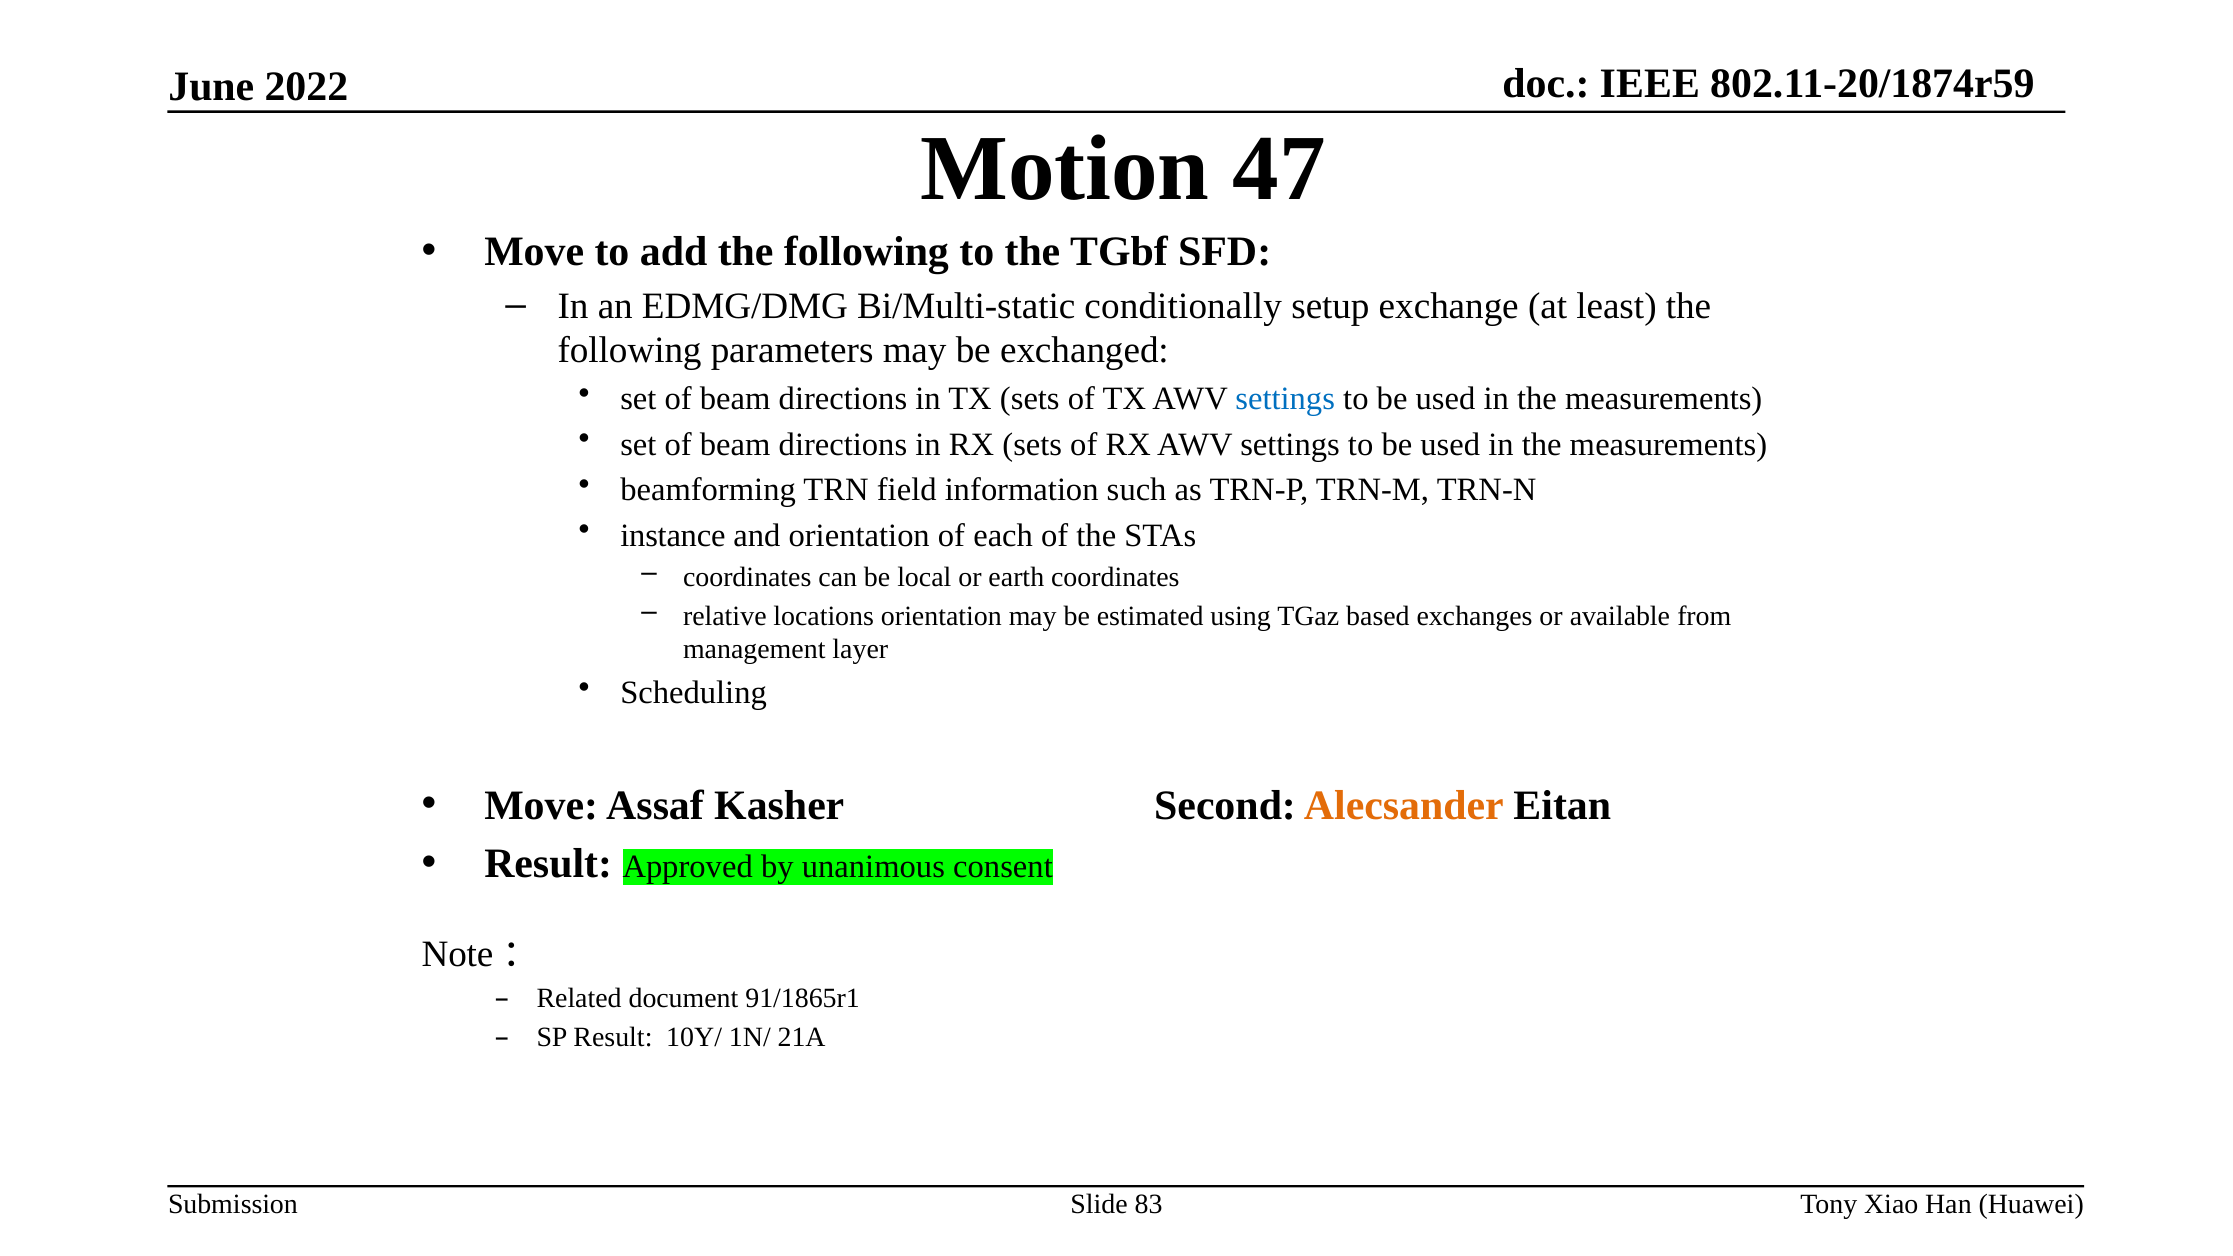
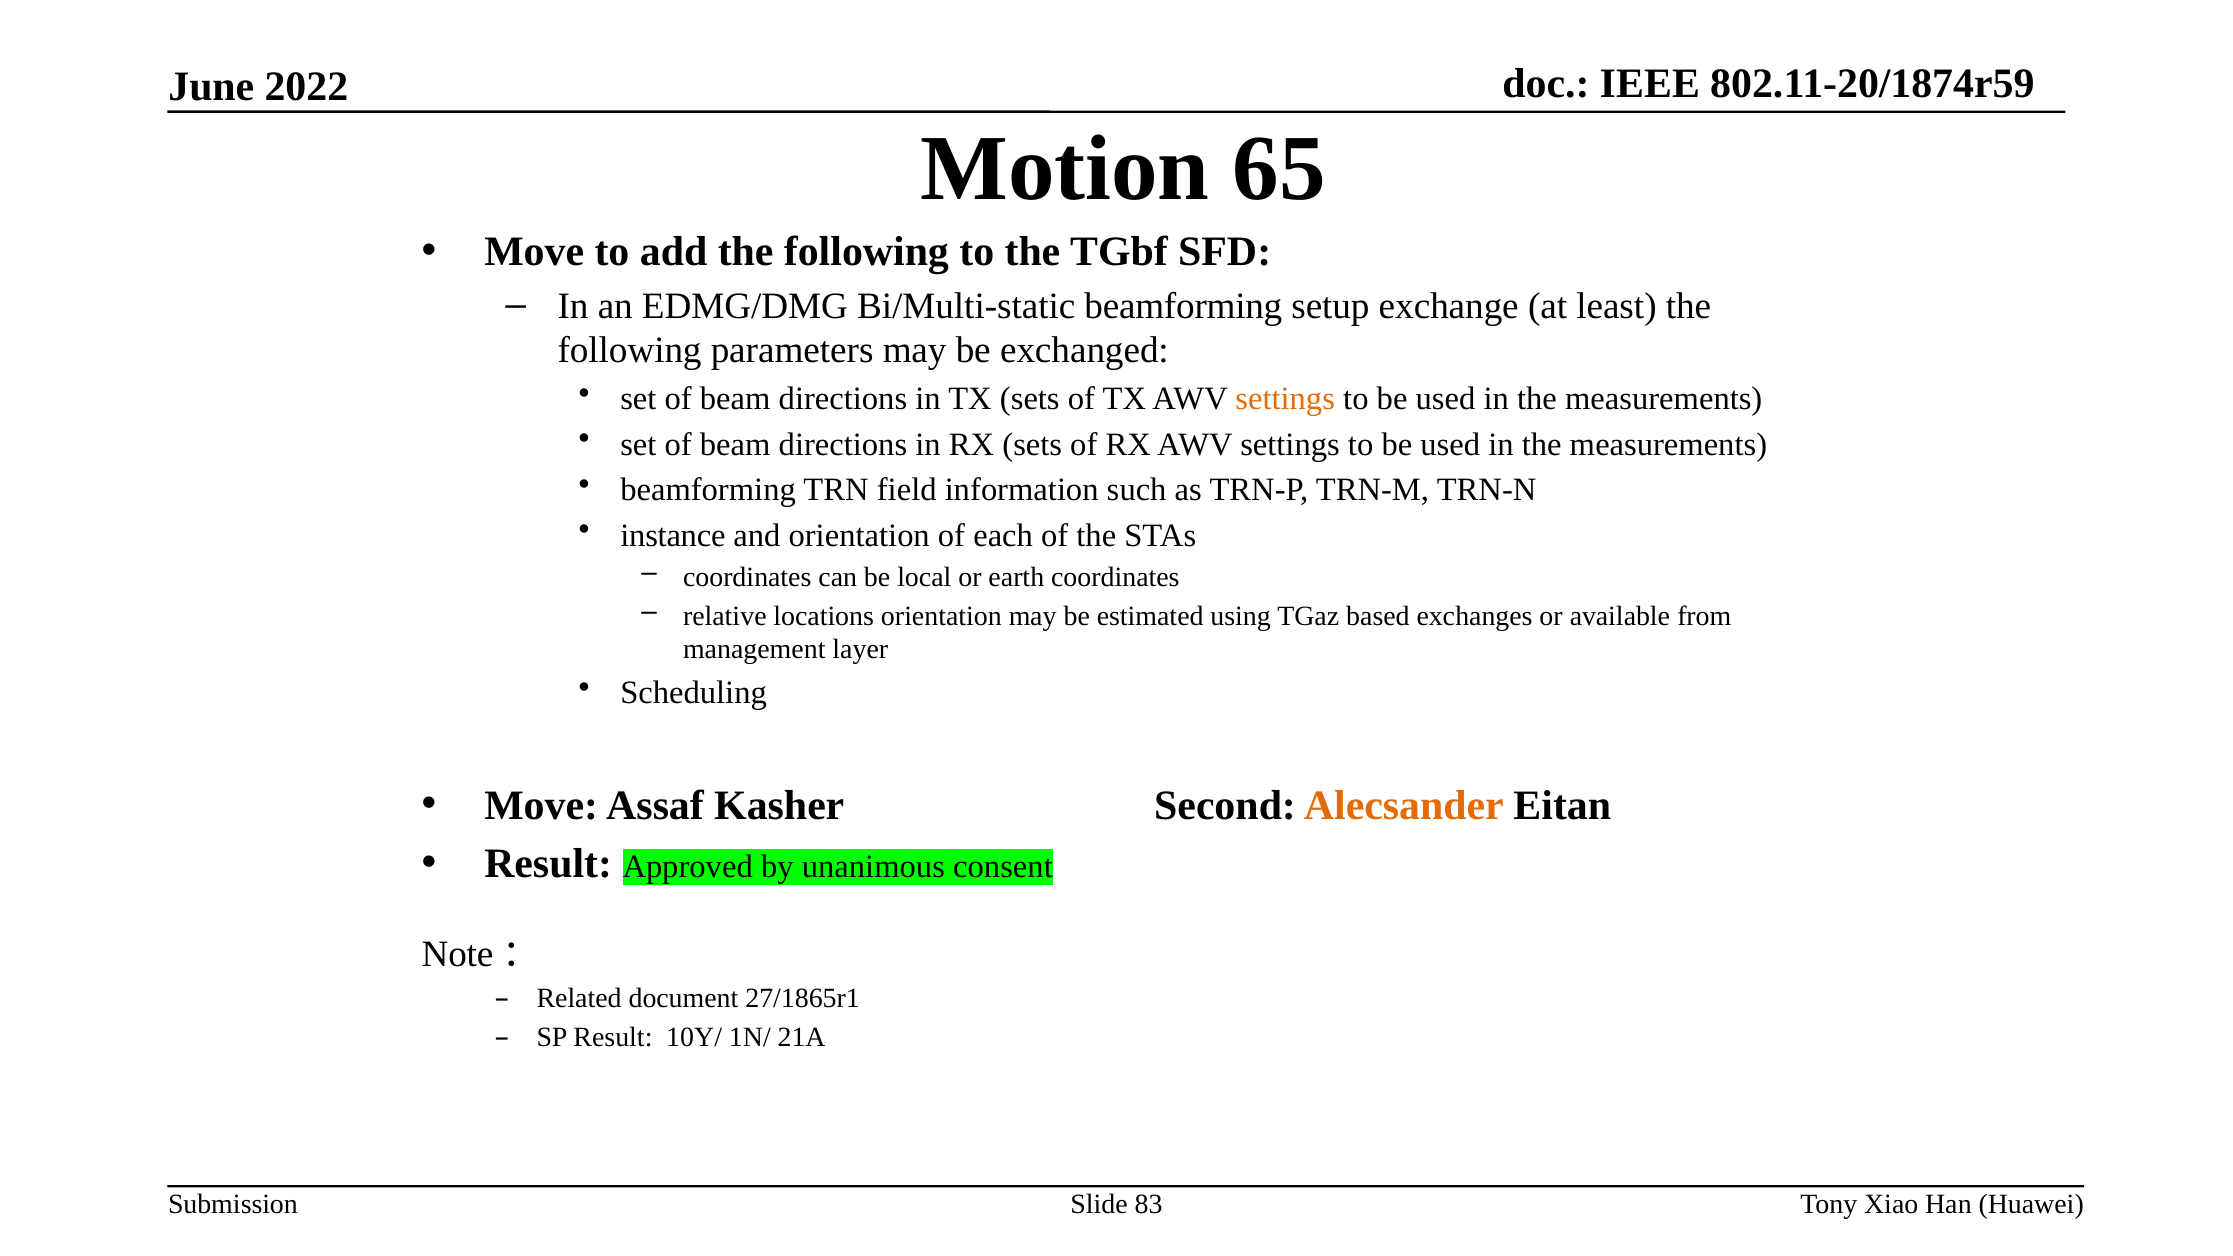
47: 47 -> 65 (1279, 168)
Bi/Multi-static conditionally: conditionally -> beamforming (1183, 306)
settings colour: blue -> orange (1285, 399)
91/1865r1: 91/1865r1 -> 27/1865r1 (803, 998)
